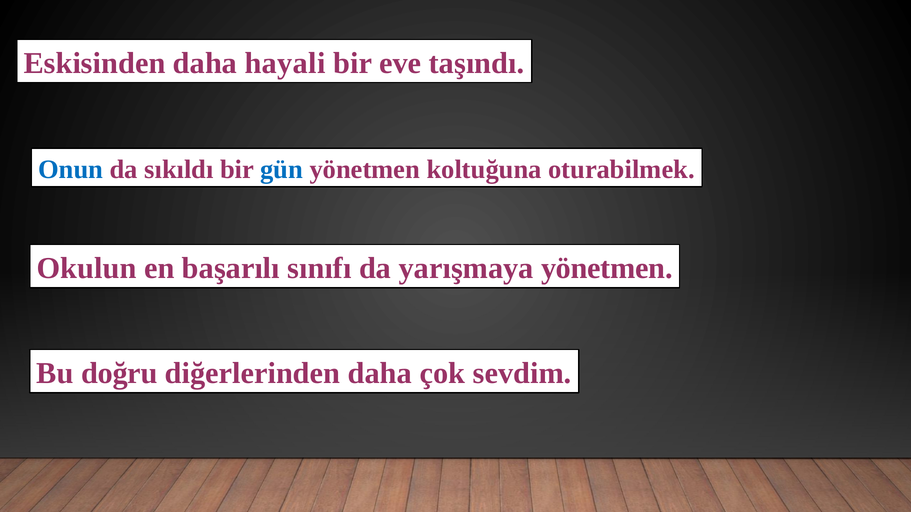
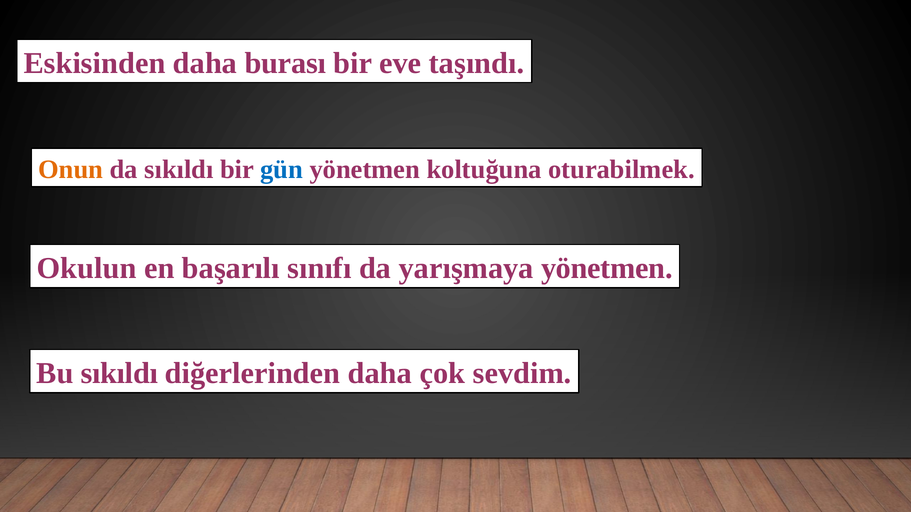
hayali: hayali -> burası (285, 63)
Onun colour: blue -> orange (71, 169)
Bu doğru: doğru -> sıkıldı (119, 374)
